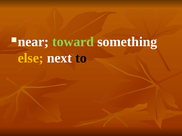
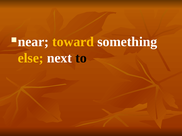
toward colour: light green -> yellow (73, 42)
